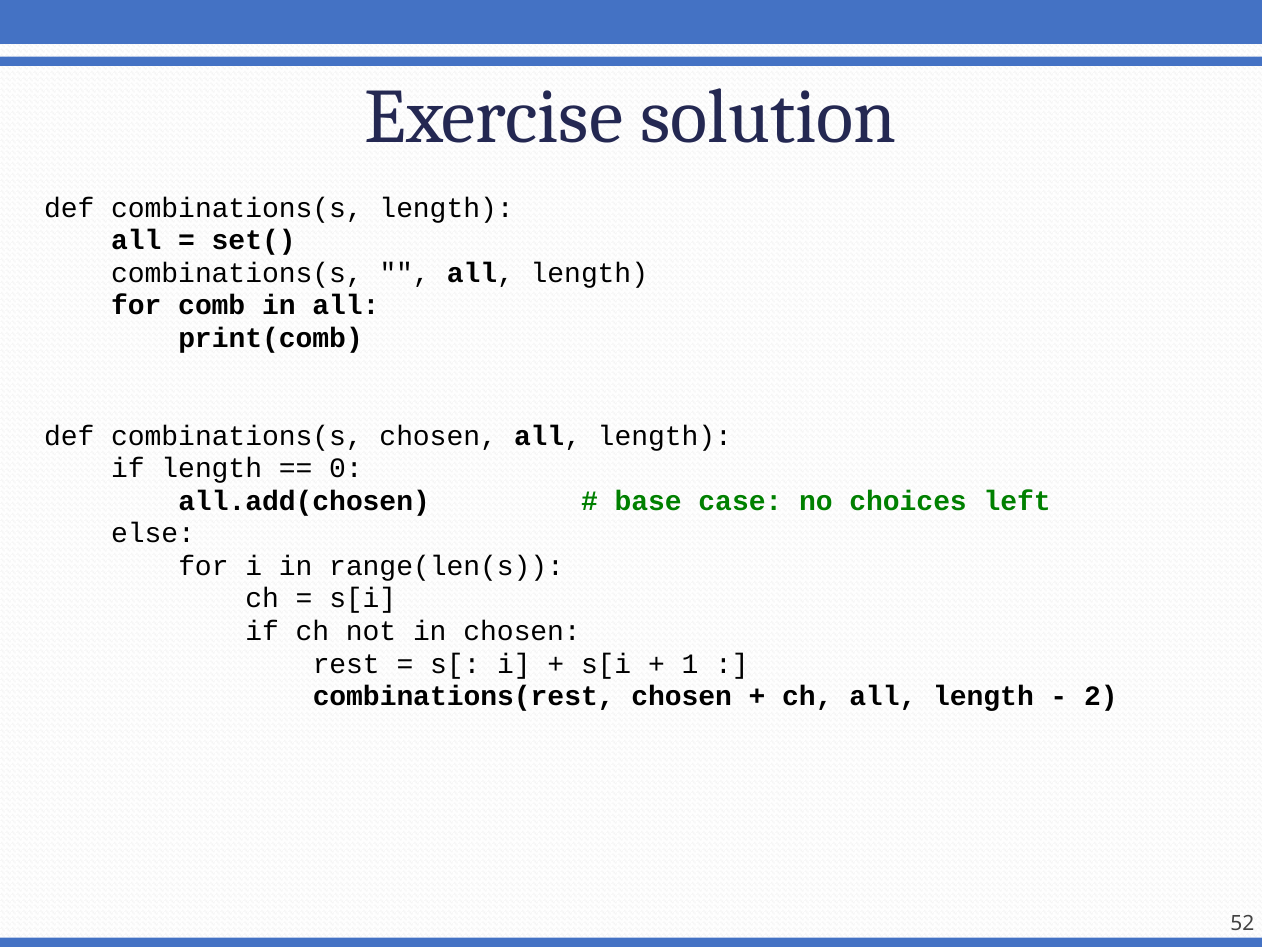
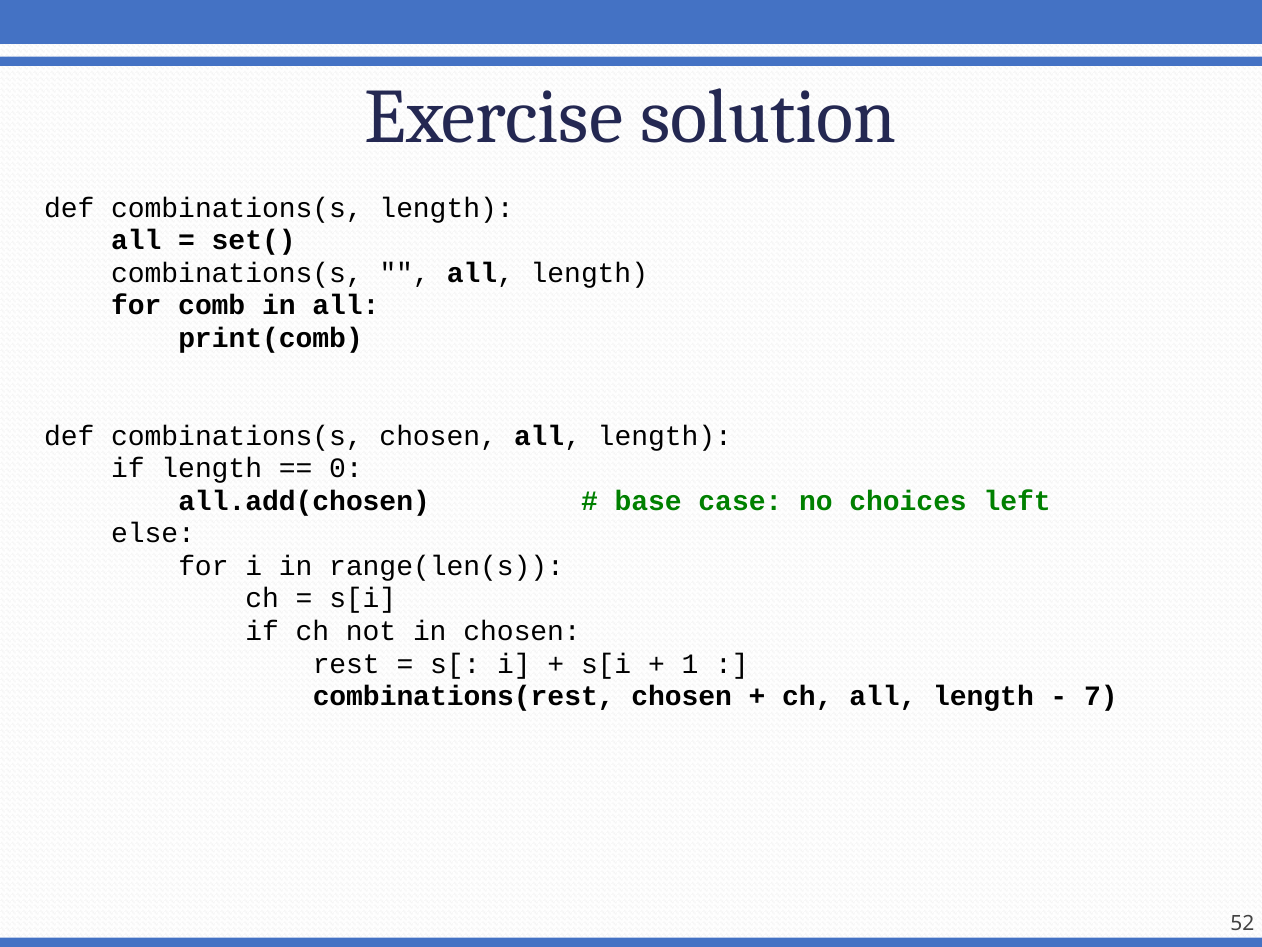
2: 2 -> 7 (1101, 696)
